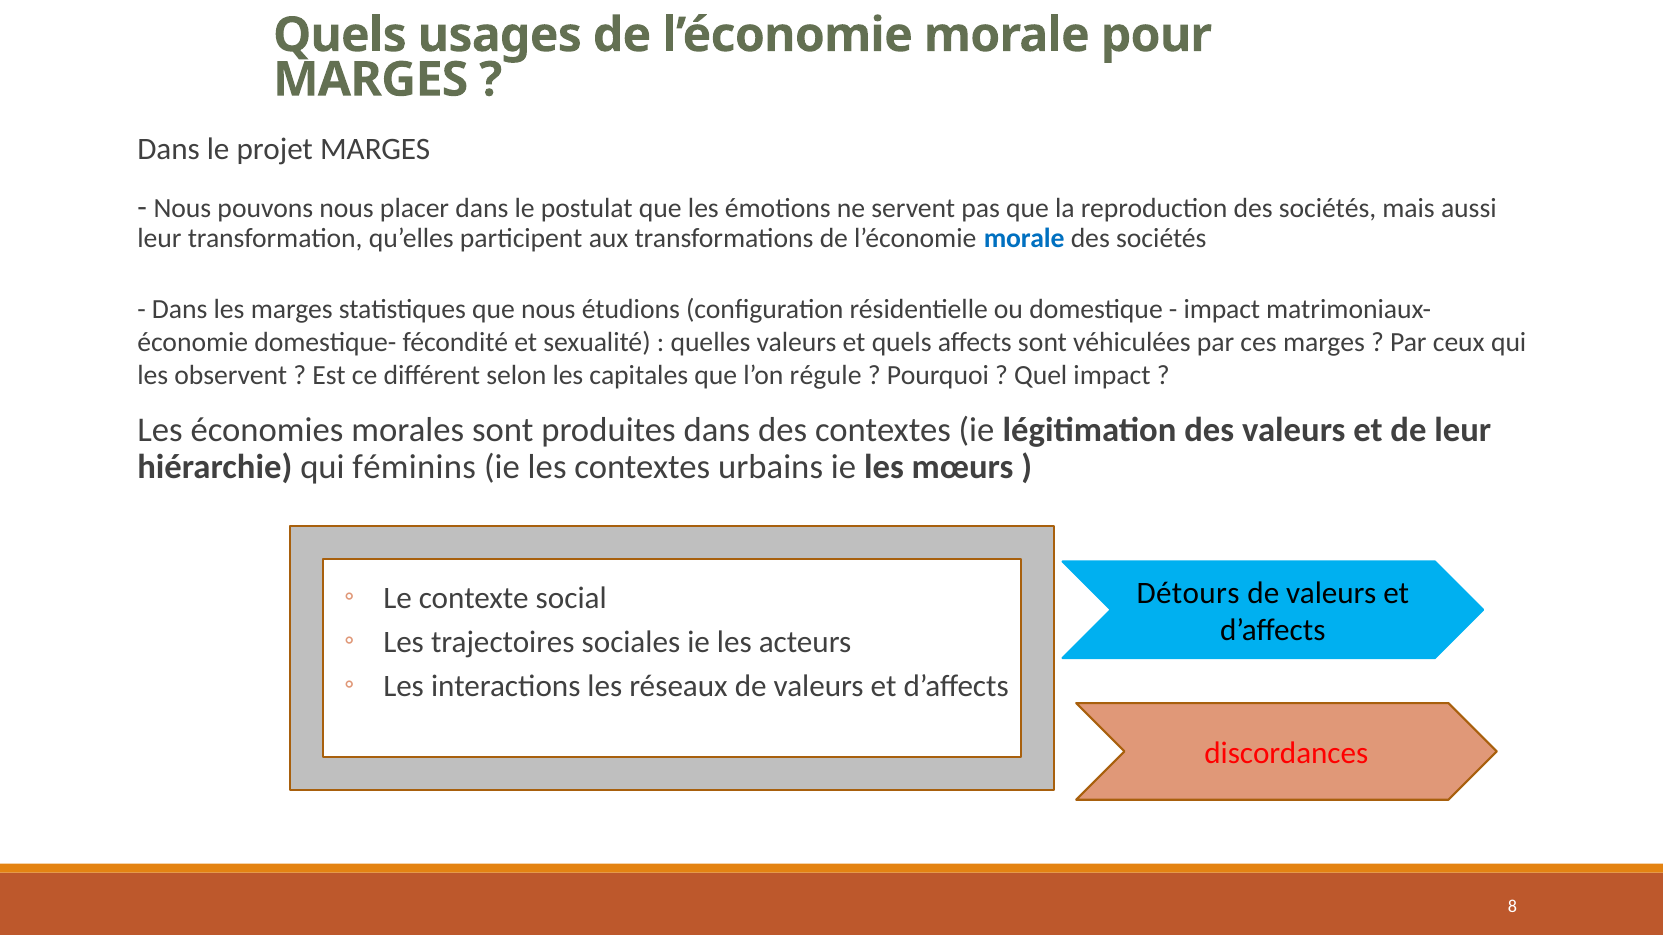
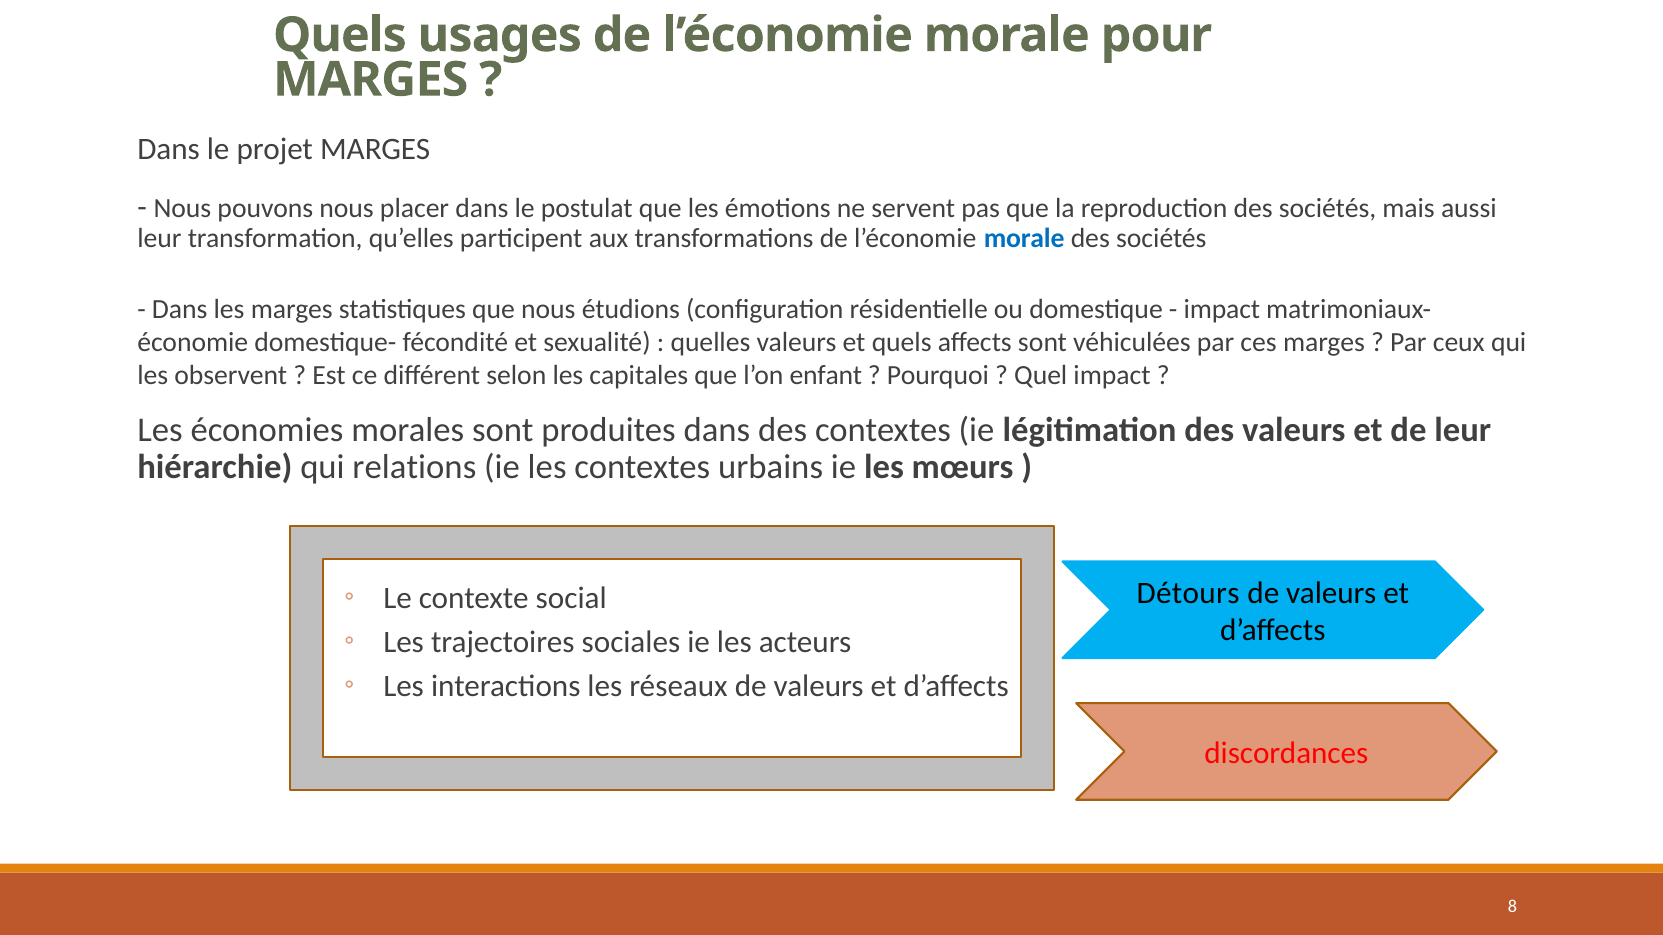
régule: régule -> enfant (826, 376)
féminins: féminins -> relations (414, 467)
